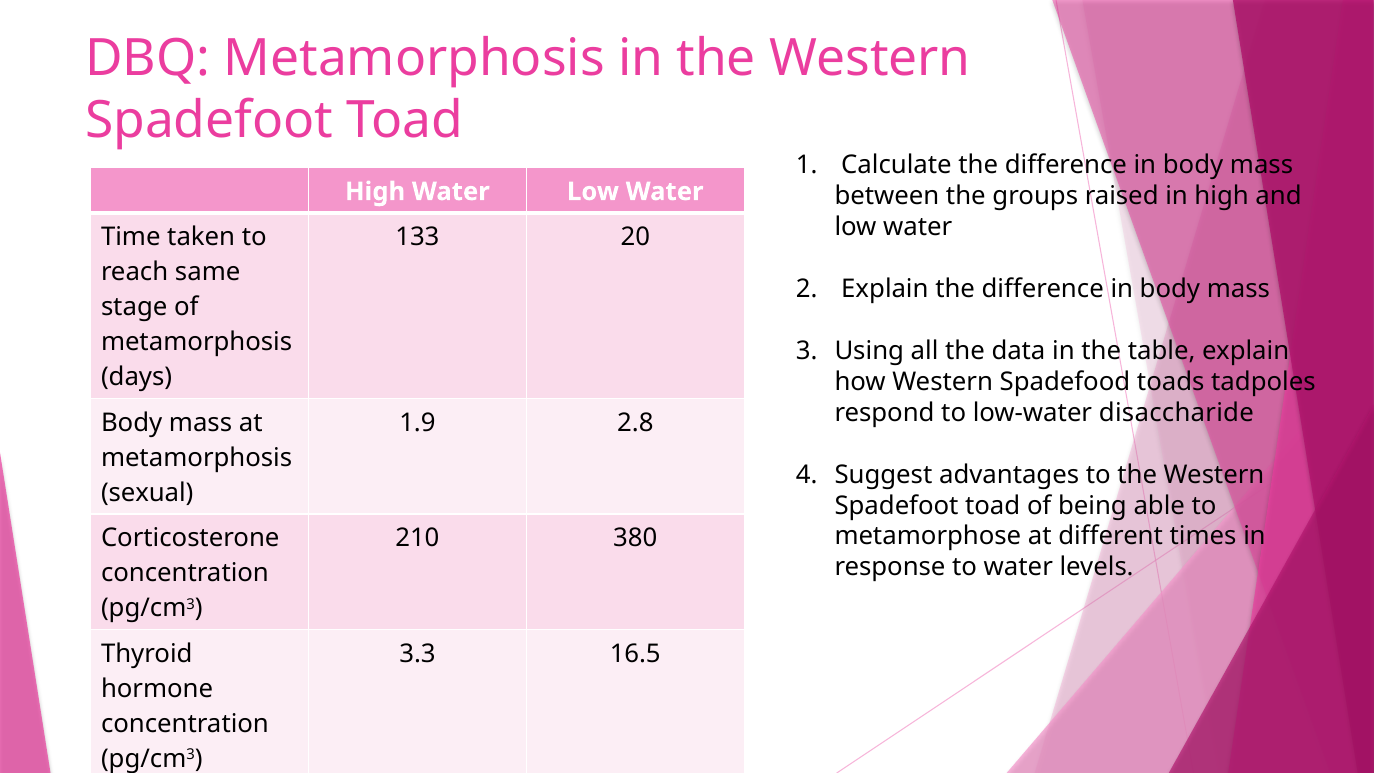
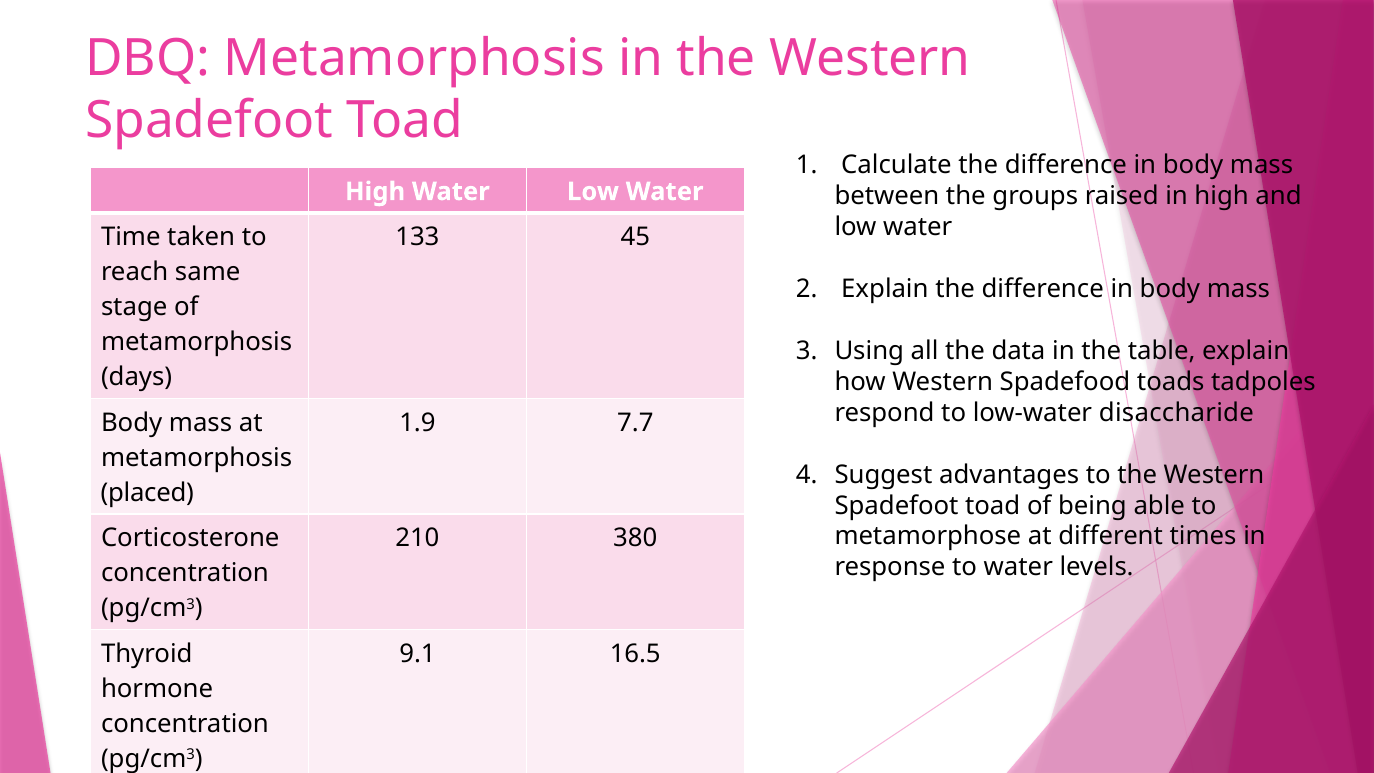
20: 20 -> 45 (635, 237)
2.8: 2.8 -> 7.7 (635, 423)
sexual: sexual -> placed (147, 493)
3.3: 3.3 -> 9.1 (418, 654)
